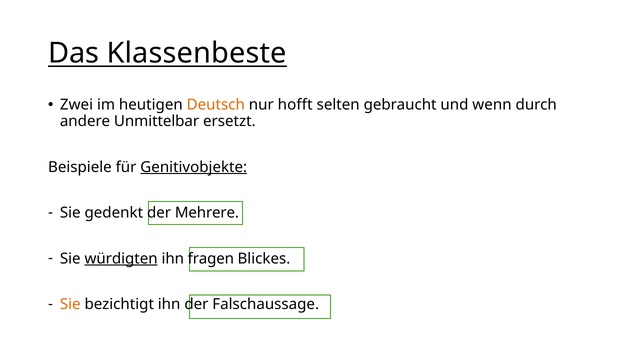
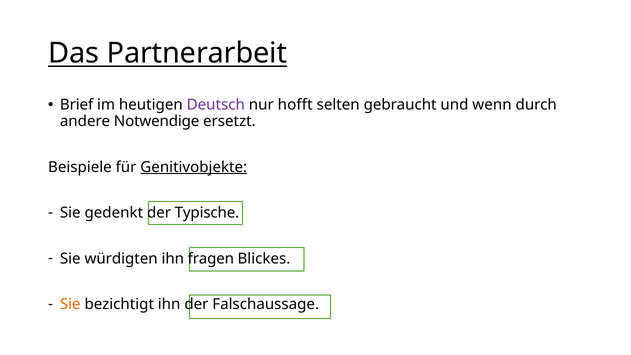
Klassenbeste: Klassenbeste -> Partnerarbeit (197, 53)
Zwei: Zwei -> Brief (77, 105)
Deutsch colour: orange -> purple (216, 105)
Unmittelbar: Unmittelbar -> Notwendige (157, 121)
Mehrere: Mehrere -> Typische (207, 213)
würdigten underline: present -> none (121, 259)
